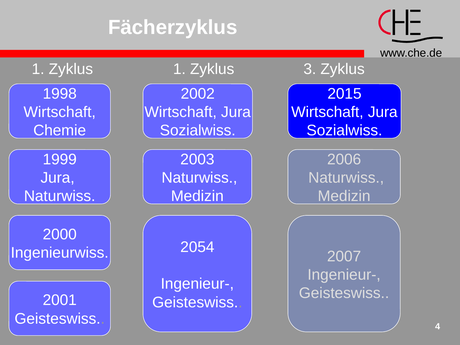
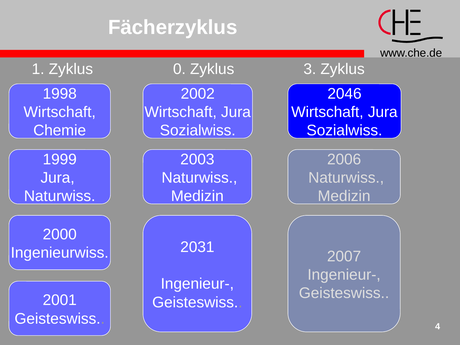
Zyklus 1: 1 -> 0 (179, 69)
2015: 2015 -> 2046 (344, 94)
2054: 2054 -> 2031 (197, 247)
